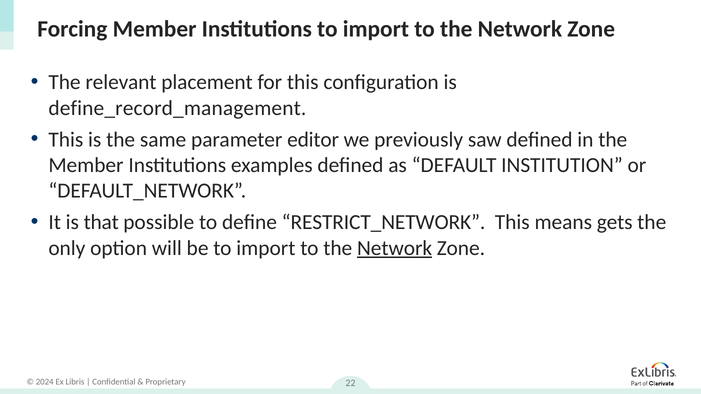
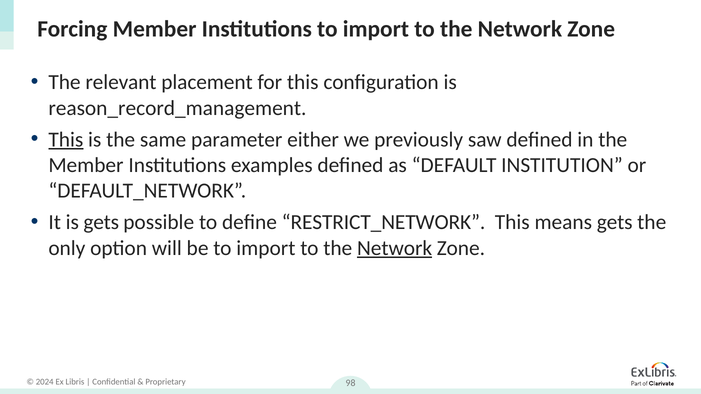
define_record_management: define_record_management -> reason_record_management (177, 108)
This underline: none -> present (66, 140)
editor: editor -> either (313, 140)
is that: that -> gets (101, 223)
22: 22 -> 98 (351, 383)
